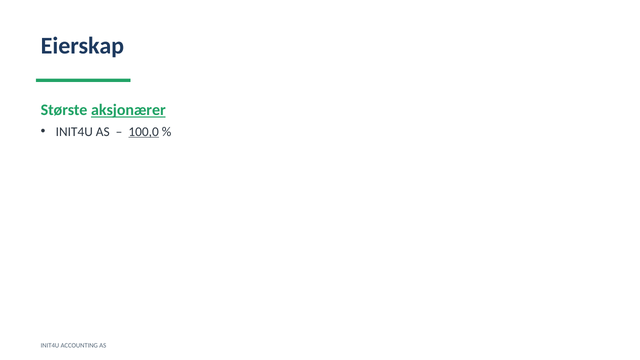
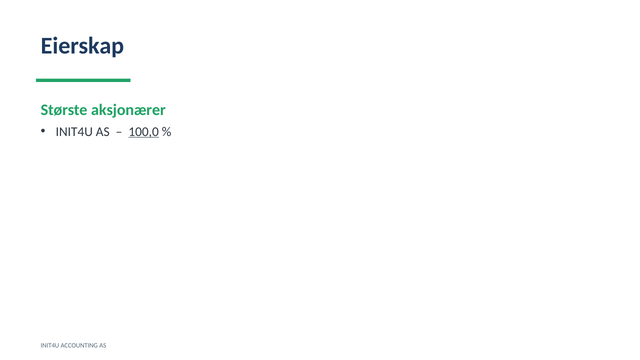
aksjonærer underline: present -> none (128, 110)
